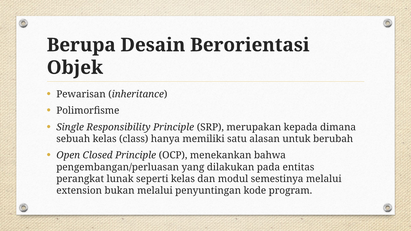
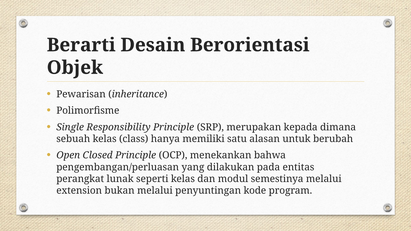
Berupa: Berupa -> Berarti (81, 45)
